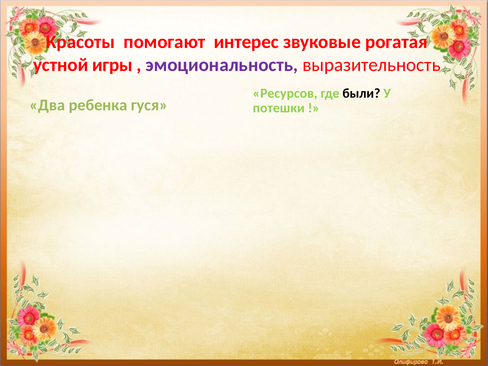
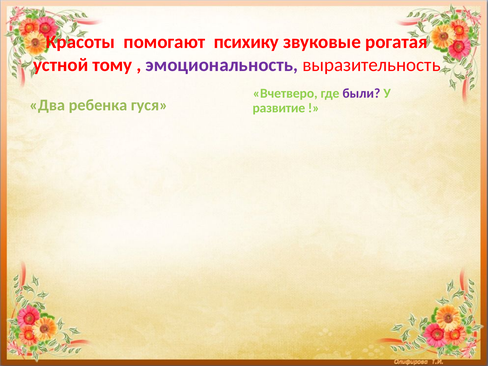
интерес: интерес -> психику (246, 42)
игры: игры -> тому (112, 65)
Ресурсов: Ресурсов -> Вчетверо (285, 93)
были colour: black -> purple (361, 93)
потешки: потешки -> развитие (279, 108)
